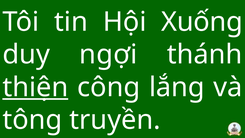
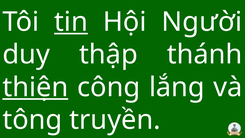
tin underline: none -> present (71, 22)
Xuống: Xuống -> Người (202, 22)
ngợi: ngợi -> thập (108, 54)
